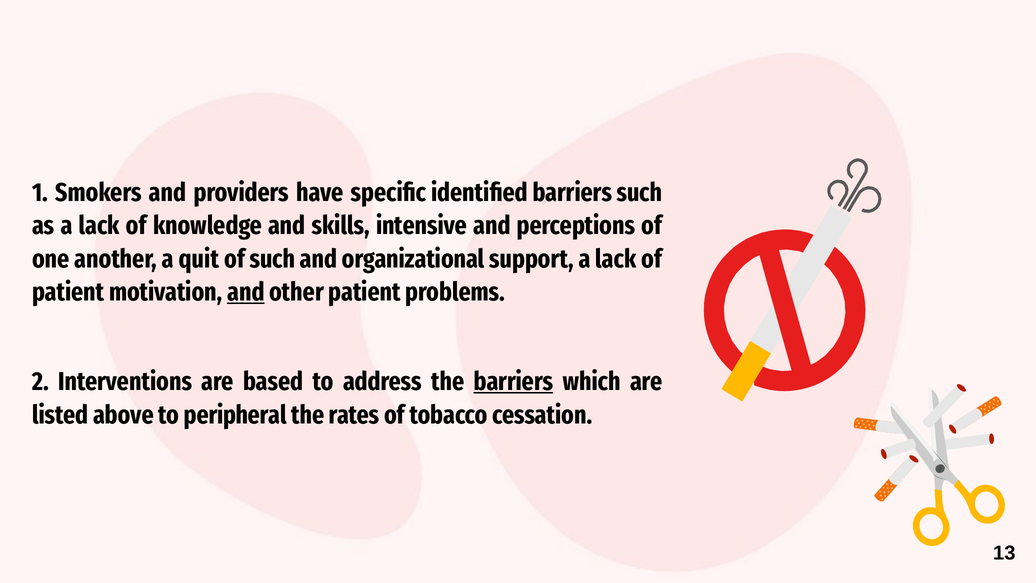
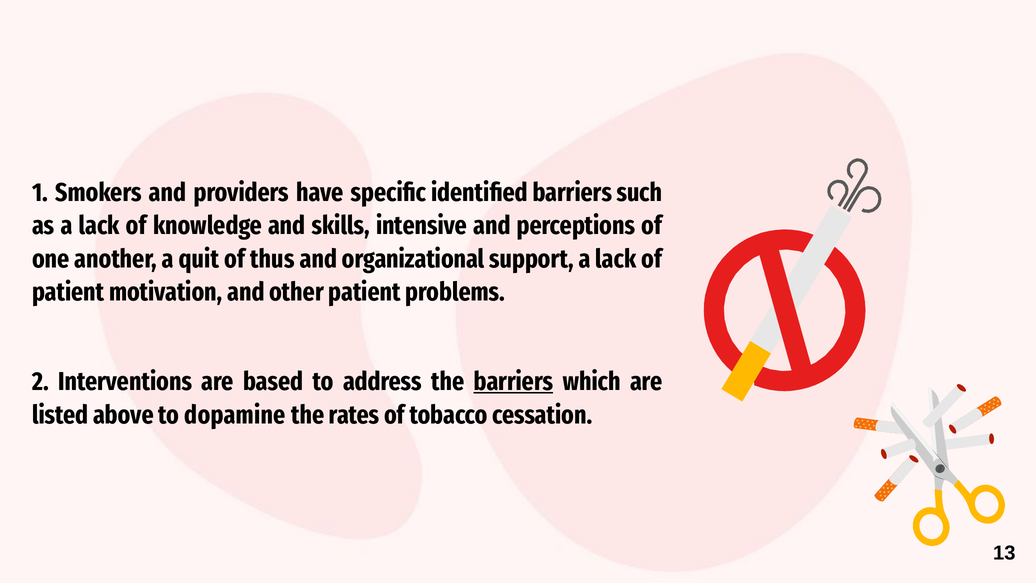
of such: such -> thus (272, 259)
and underline: present -> none (246, 292)
peripheral: peripheral -> dopamine (235, 415)
